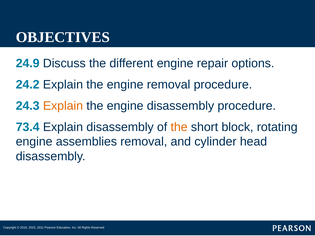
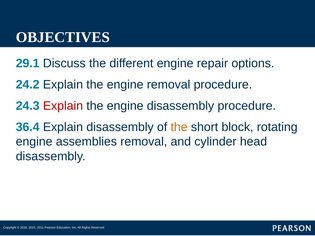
24.9: 24.9 -> 29.1 (28, 63)
Explain colour: orange -> red (63, 106)
73.4: 73.4 -> 36.4 (28, 127)
